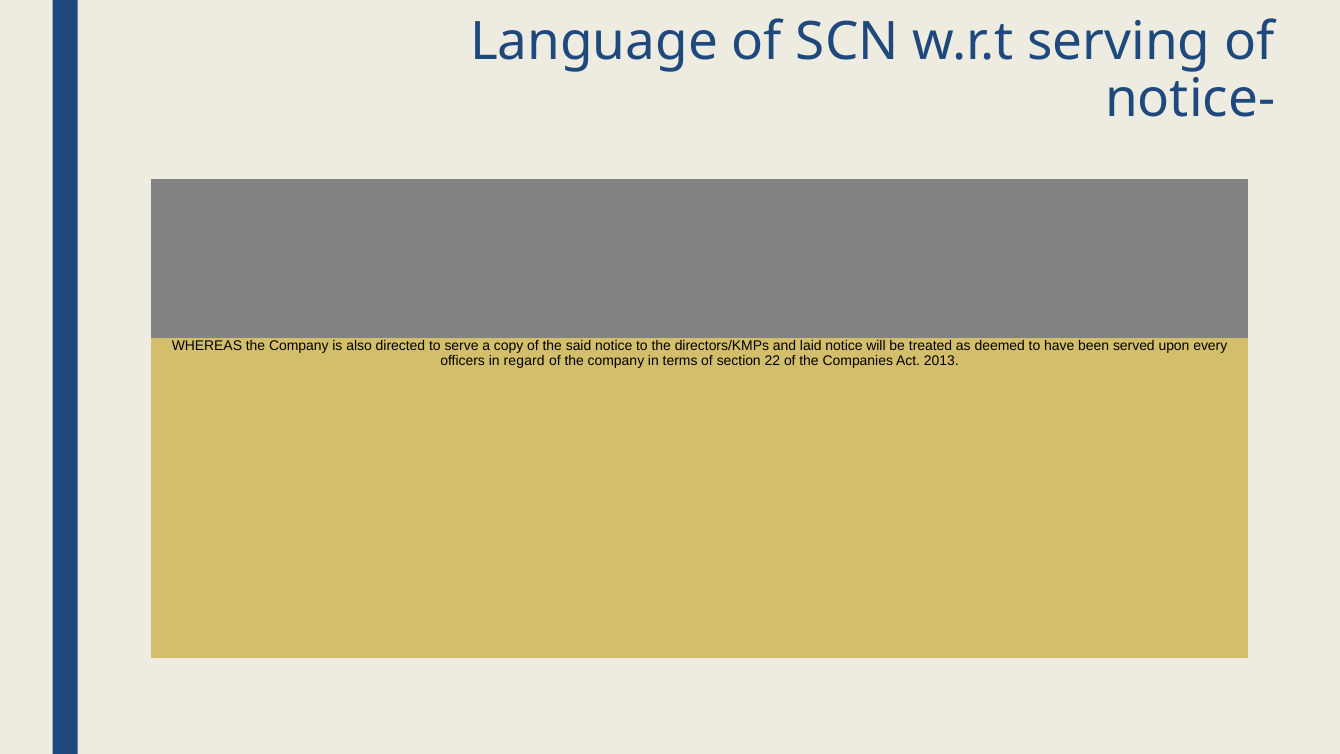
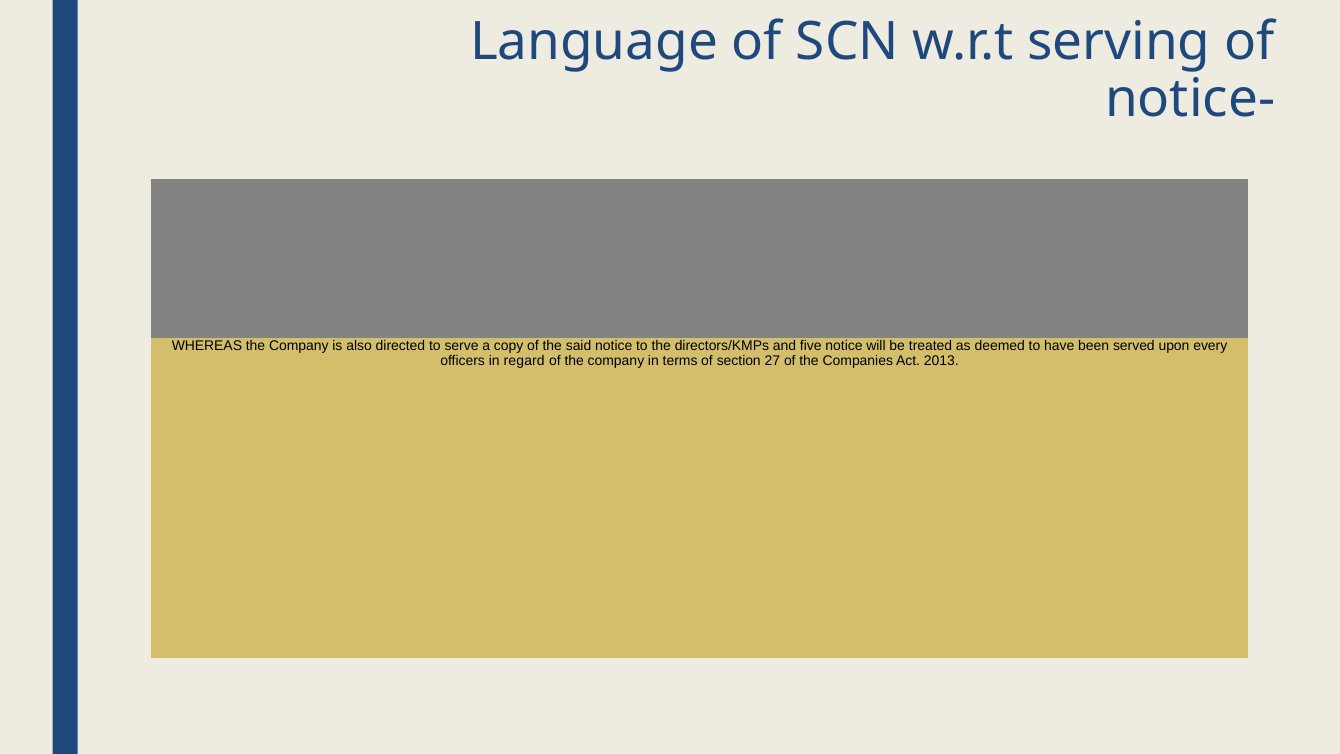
laid: laid -> five (811, 346)
22: 22 -> 27 (772, 361)
